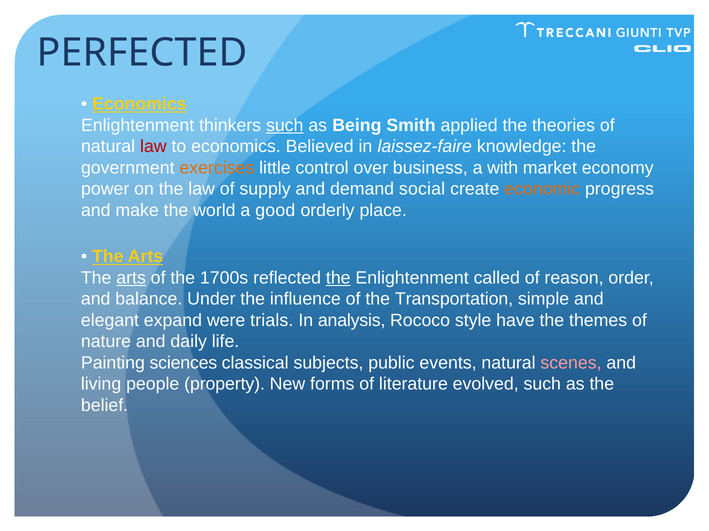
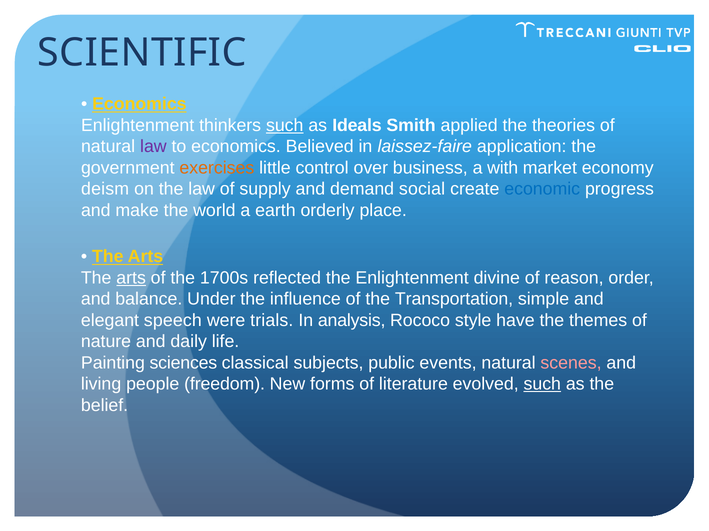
PERFECTED: PERFECTED -> SCIENTIFIC (142, 53)
Being: Being -> Ideals (357, 125)
law colour: red -> purple (153, 147)
knowledge: knowledge -> application (522, 147)
power: power -> deism (105, 189)
economic colour: orange -> blue (542, 189)
good: good -> earth (275, 211)
the underline: present -> none (338, 278)
called: called -> divine (497, 278)
expand: expand -> speech (173, 321)
property: property -> freedom (225, 384)
such underline: none -> present (542, 384)
